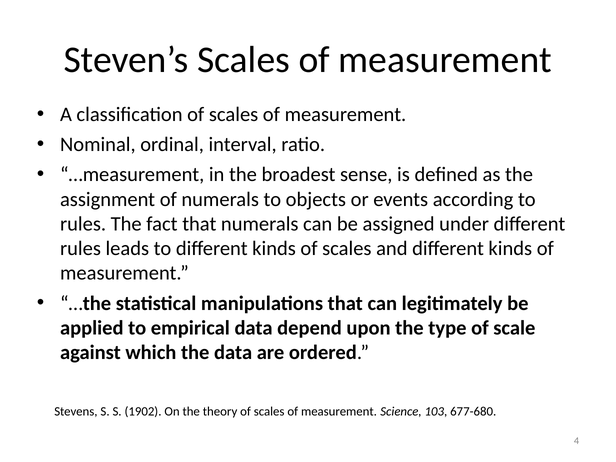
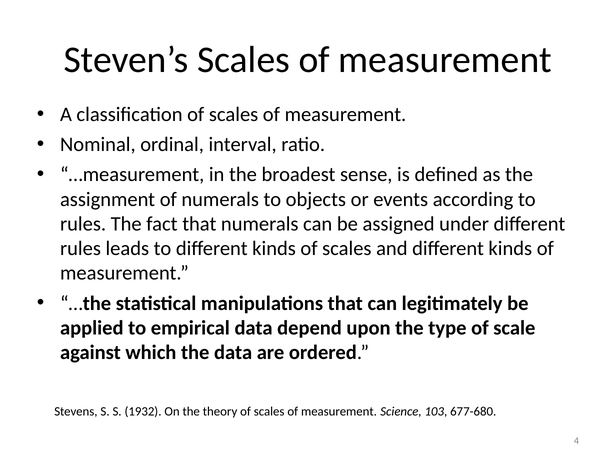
1902: 1902 -> 1932 (143, 412)
